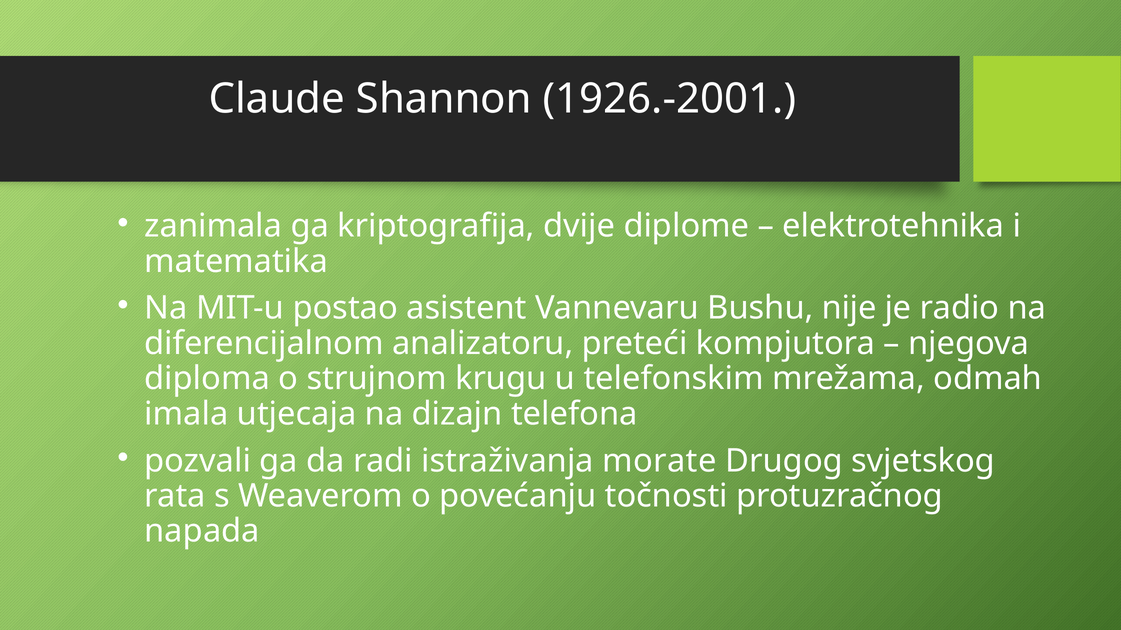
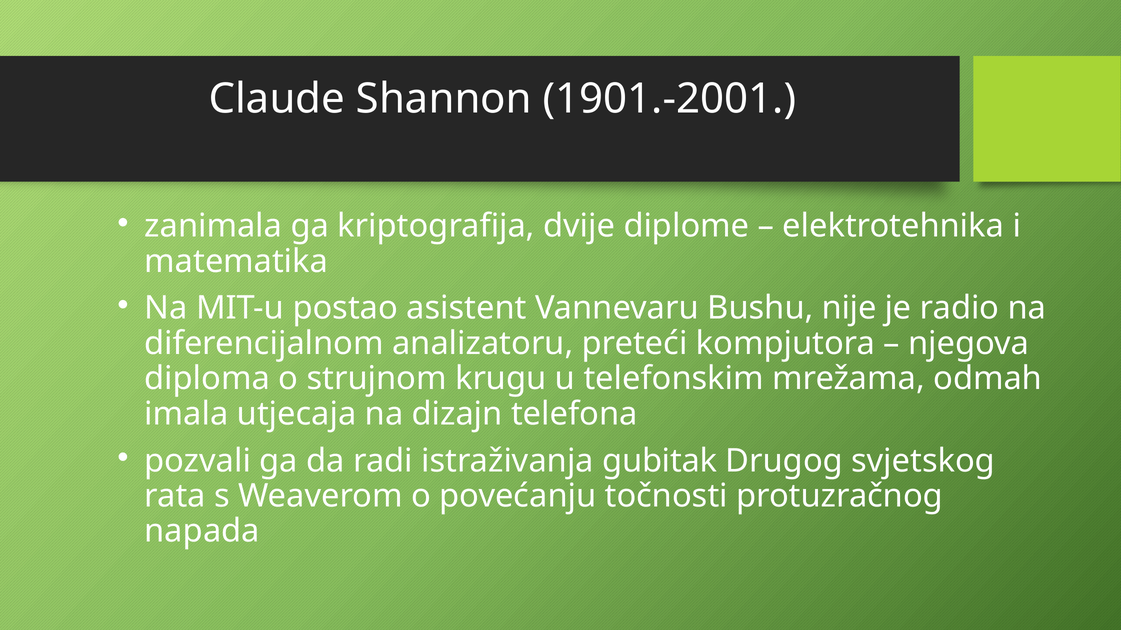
1926.-2001: 1926.-2001 -> 1901.-2001 (669, 99)
morate: morate -> gubitak (660, 461)
